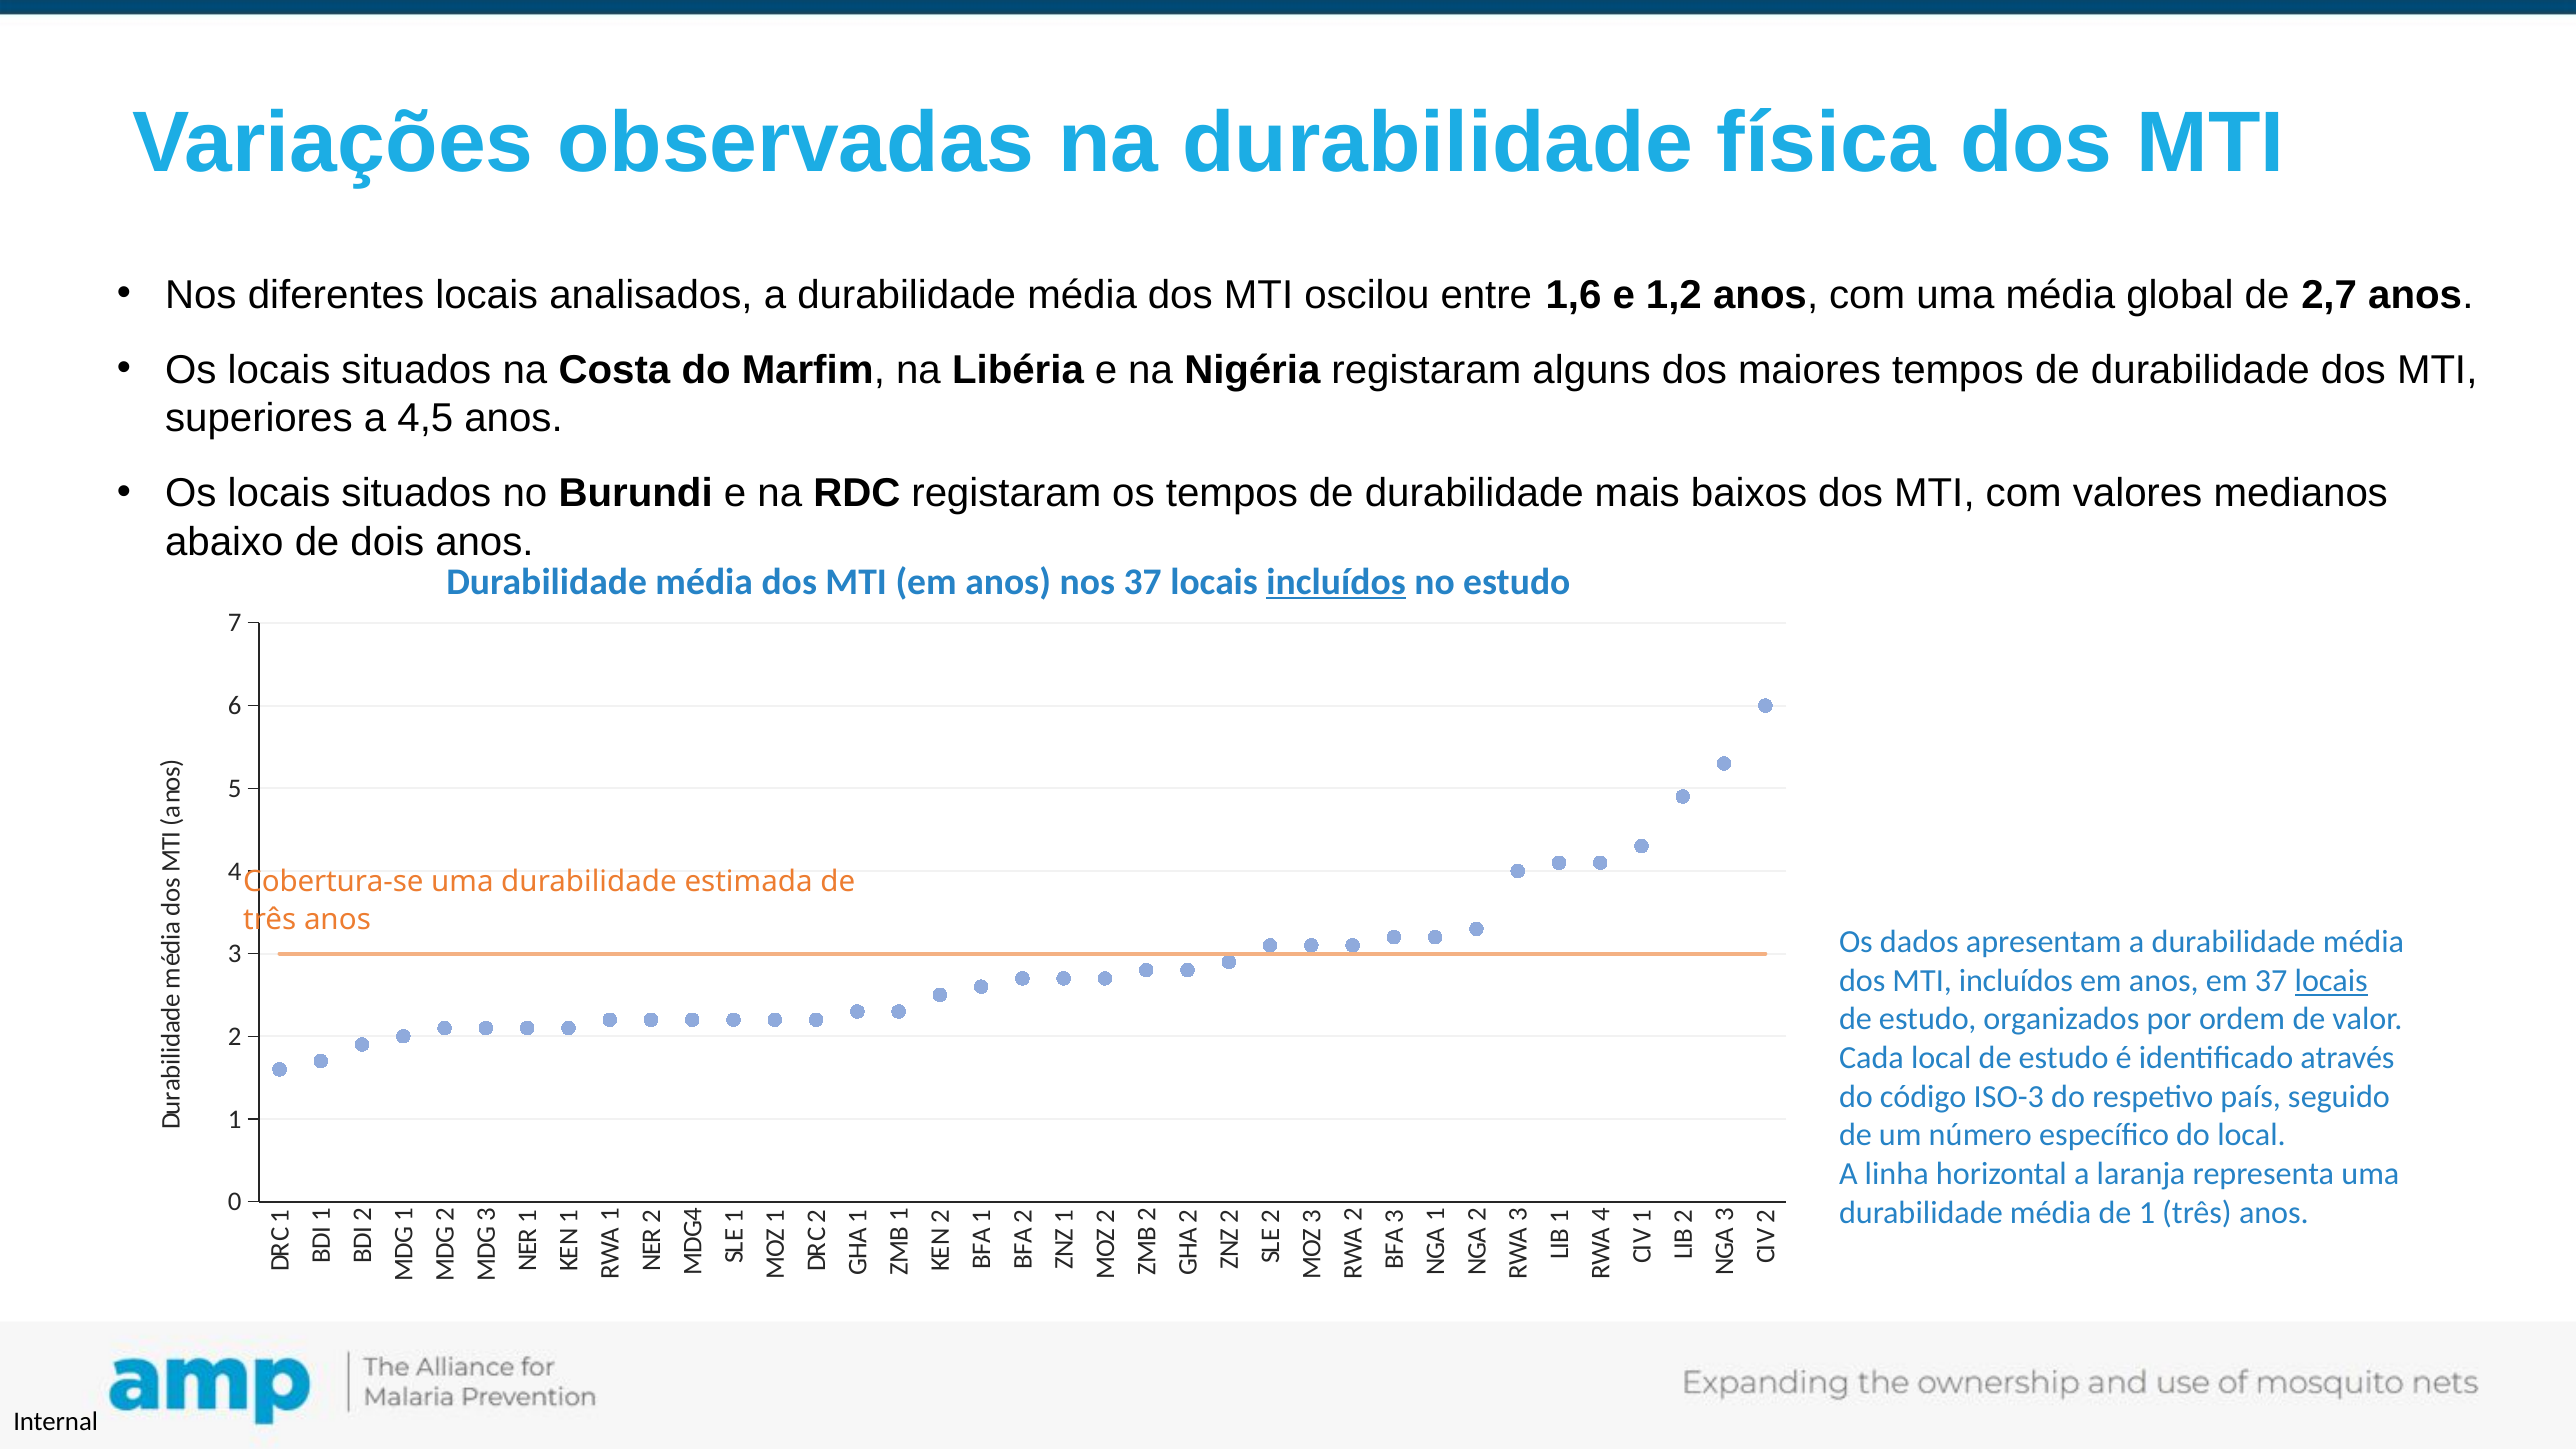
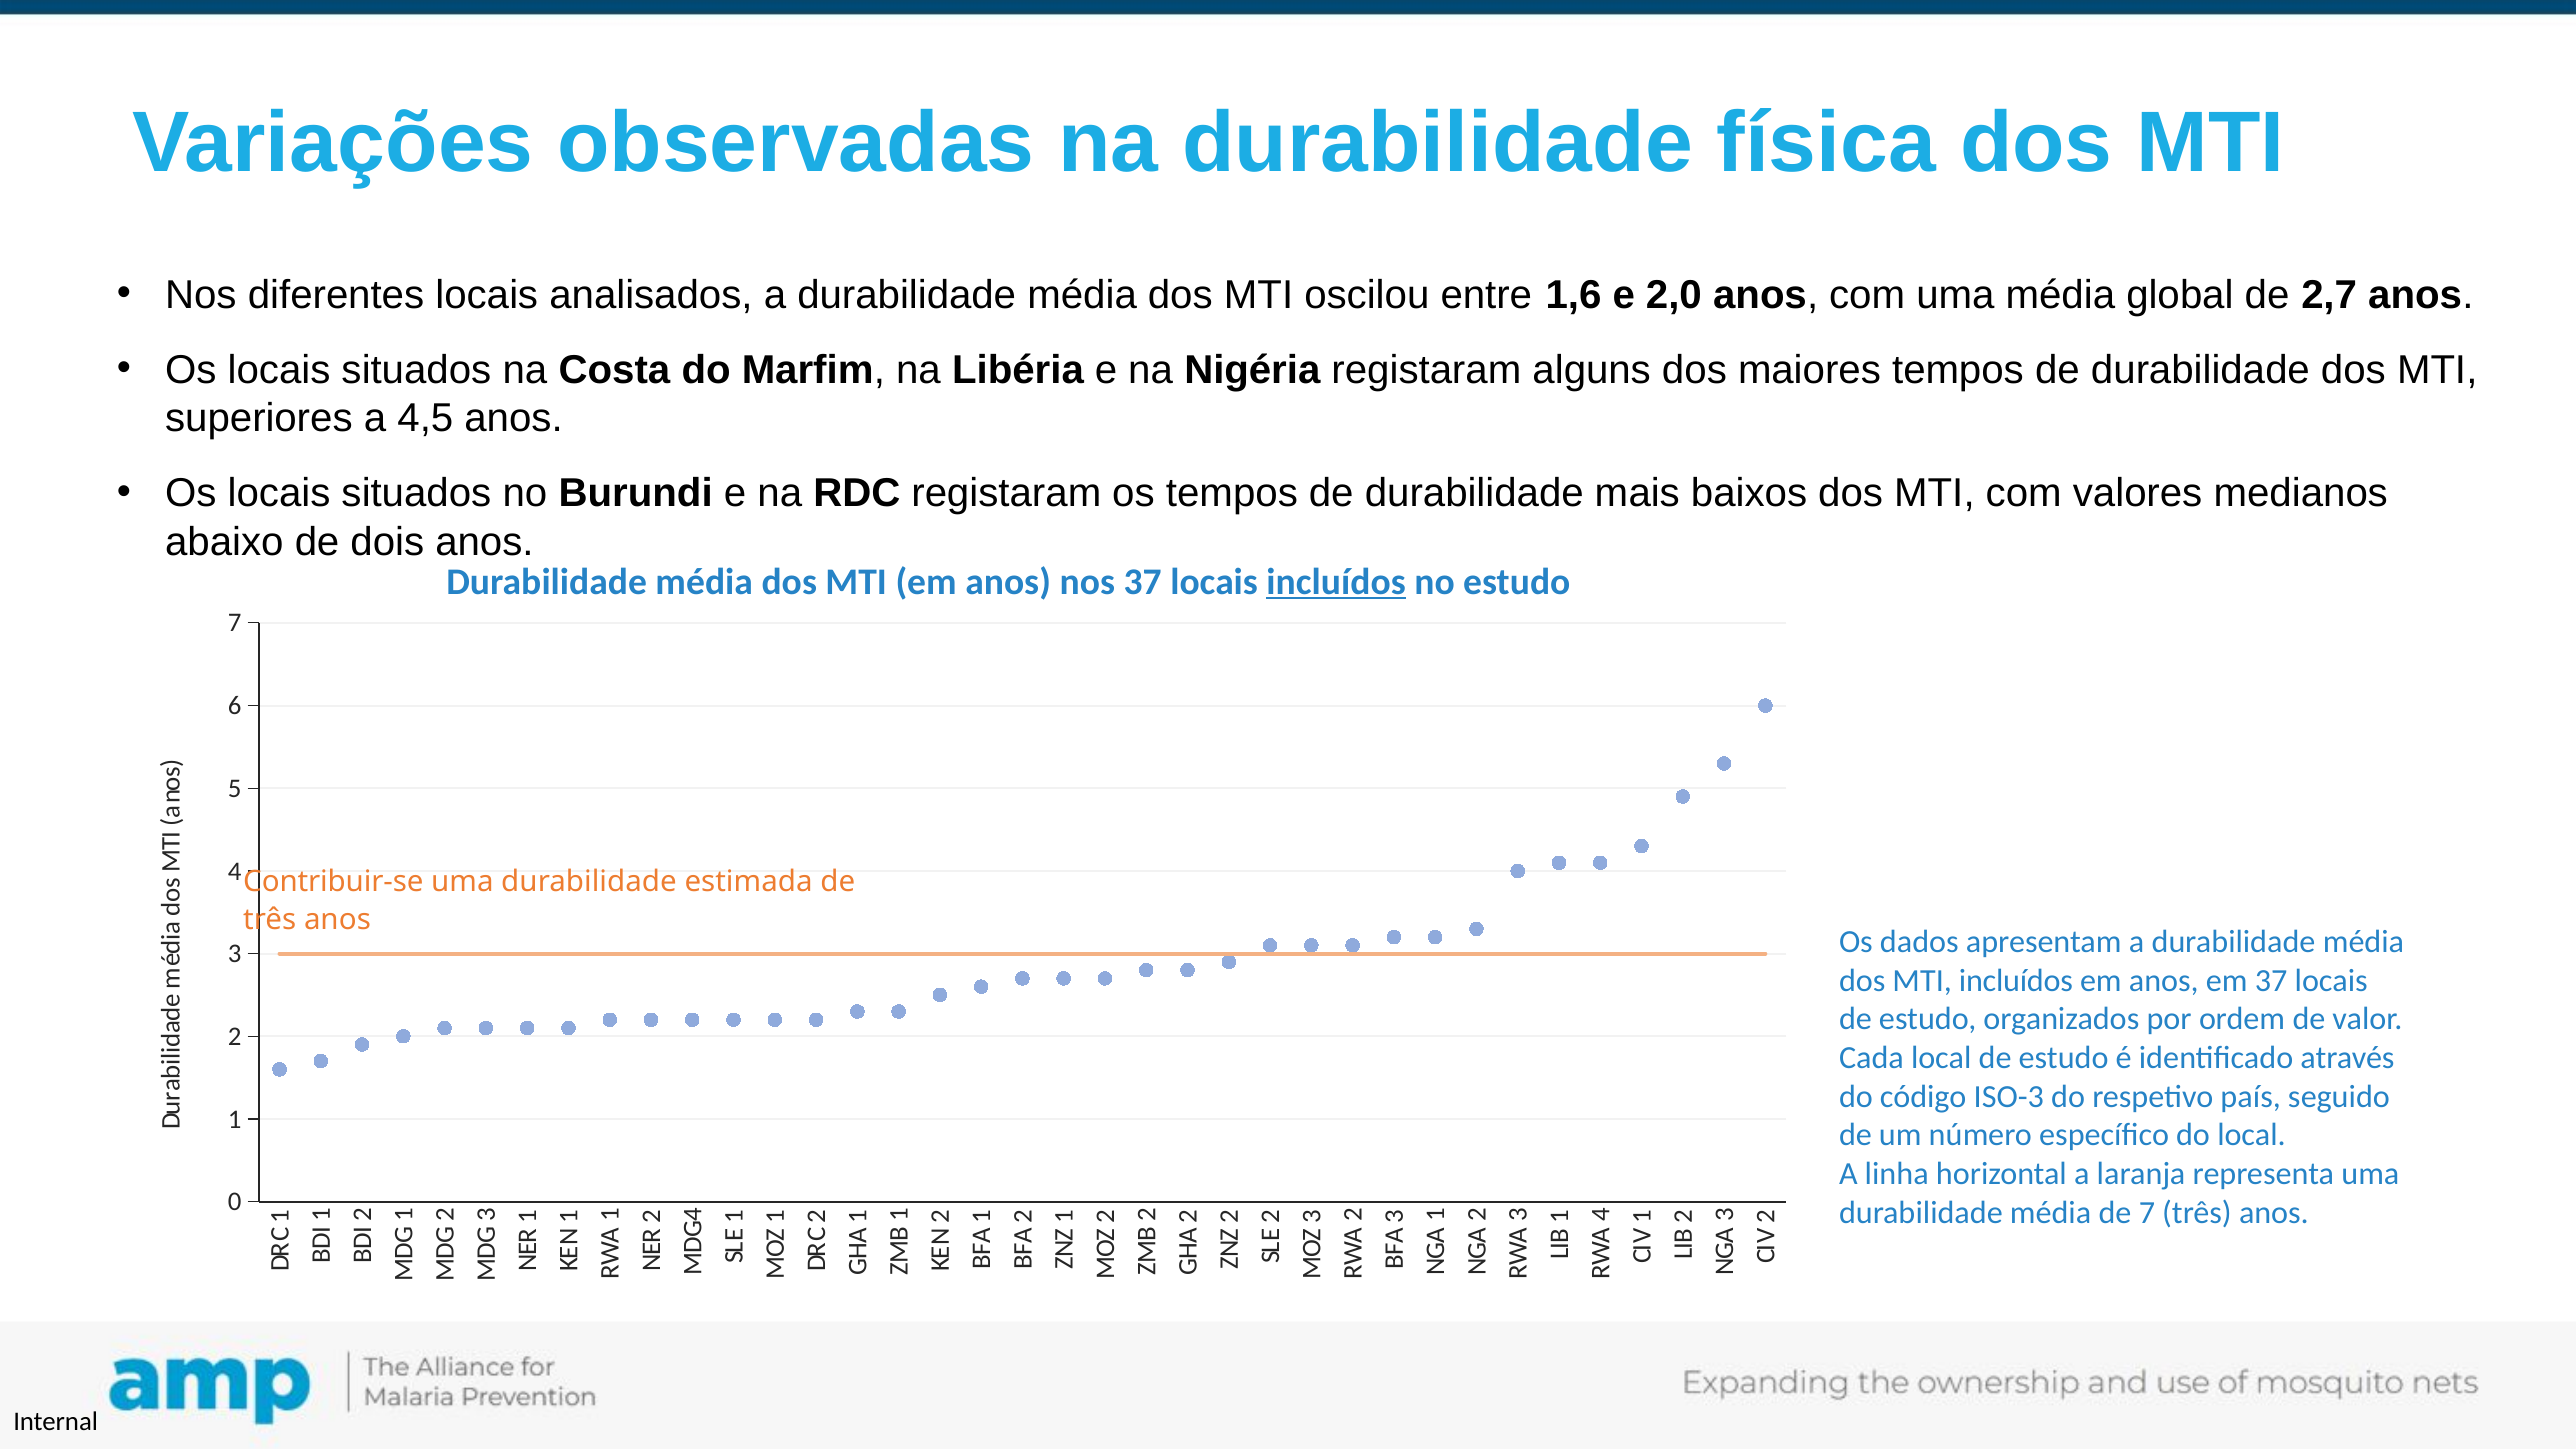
1,2: 1,2 -> 2,0 (1674, 295)
Cobertura-se: Cobertura-se -> Contribuir-se (333, 882)
locais underline: present -> none (2331, 981)
de 1: 1 -> 7 (2147, 1213)
